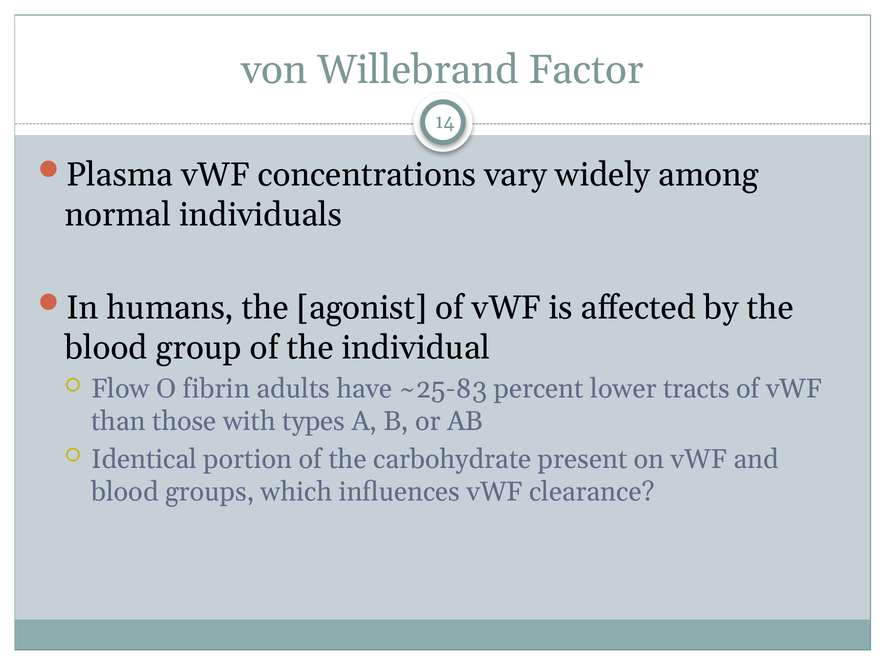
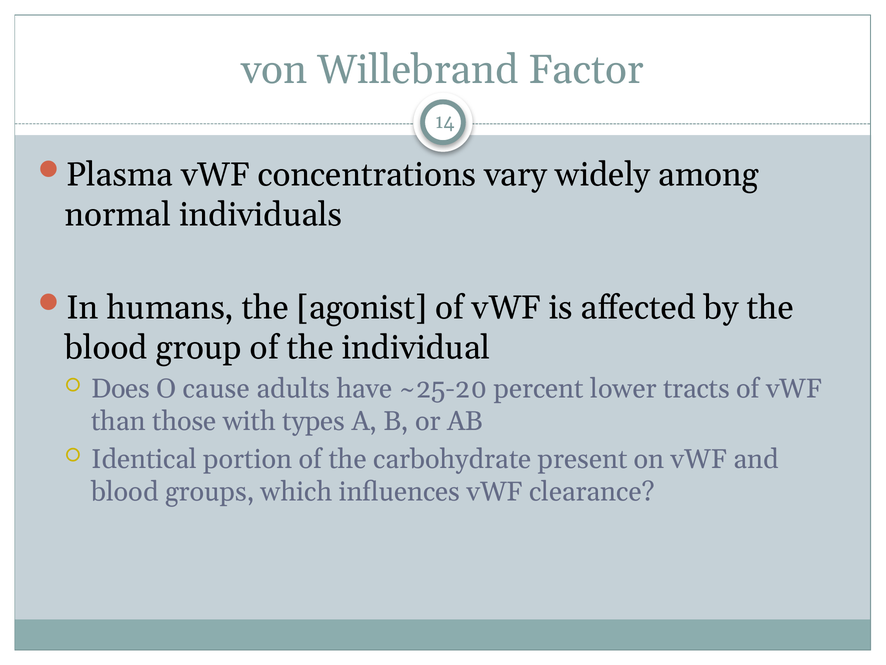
Flow: Flow -> Does (120, 389)
fibrin: fibrin -> cause (216, 389)
~25-83: ~25-83 -> ~25-20 (443, 389)
